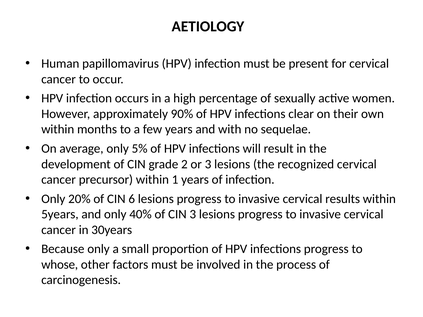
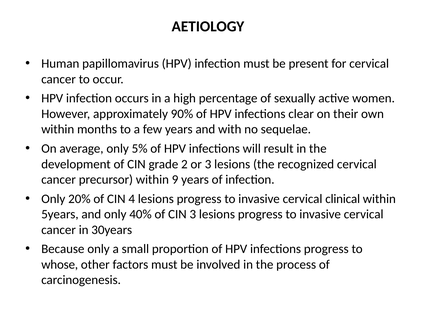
1: 1 -> 9 (175, 180)
6: 6 -> 4 (132, 199)
results: results -> clinical (343, 199)
